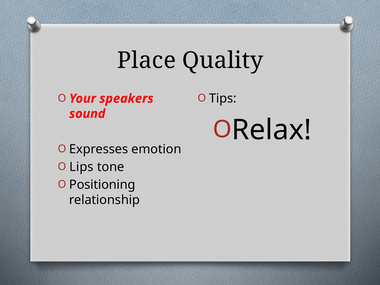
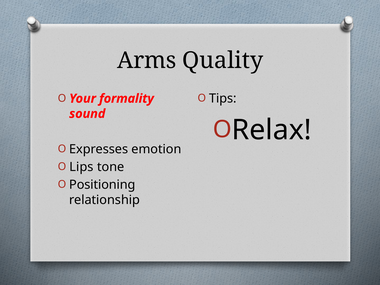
Place: Place -> Arms (147, 61)
speakers: speakers -> formality (127, 99)
